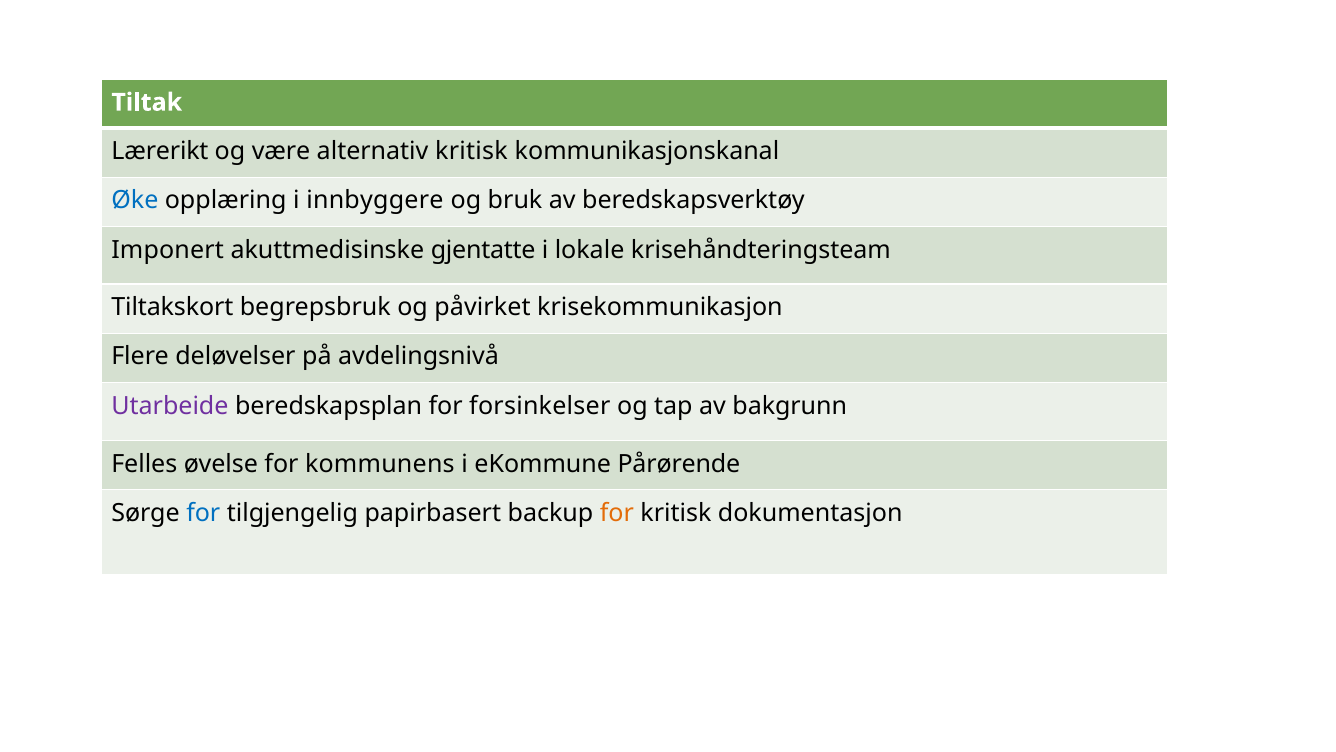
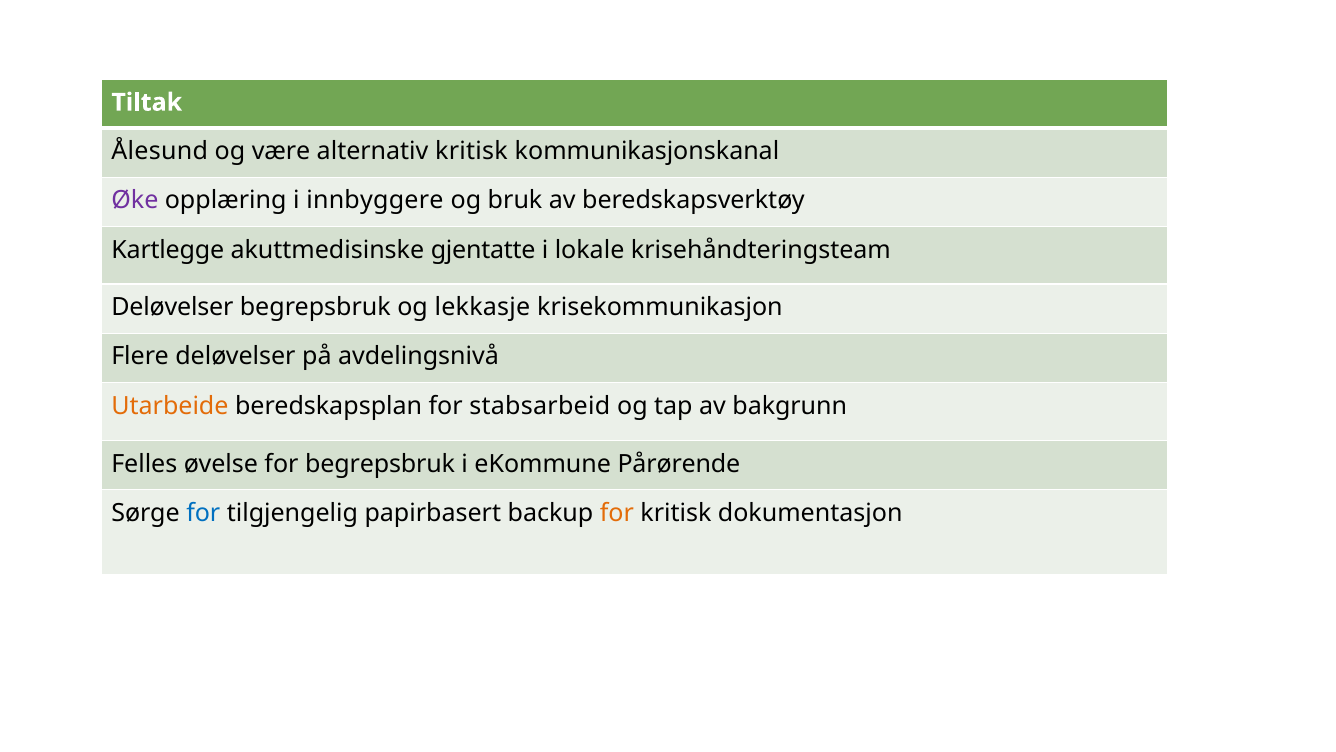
Lærerikt: Lærerikt -> Ålesund (160, 151)
Øke colour: blue -> purple (135, 201)
Imponert: Imponert -> Kartlegge (168, 250)
Tiltakskort: Tiltakskort -> Deløvelser (172, 307)
påvirket: påvirket -> lekkasje (482, 307)
Utarbeide colour: purple -> orange (170, 406)
forsinkelser: forsinkelser -> stabsarbeid (540, 406)
for kommunens: kommunens -> begrepsbruk (380, 464)
